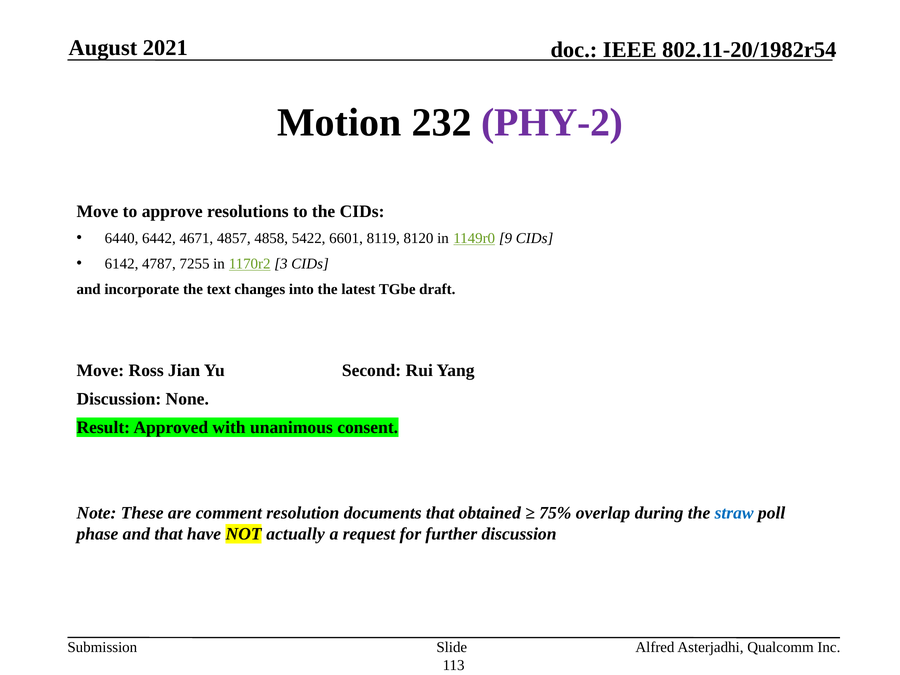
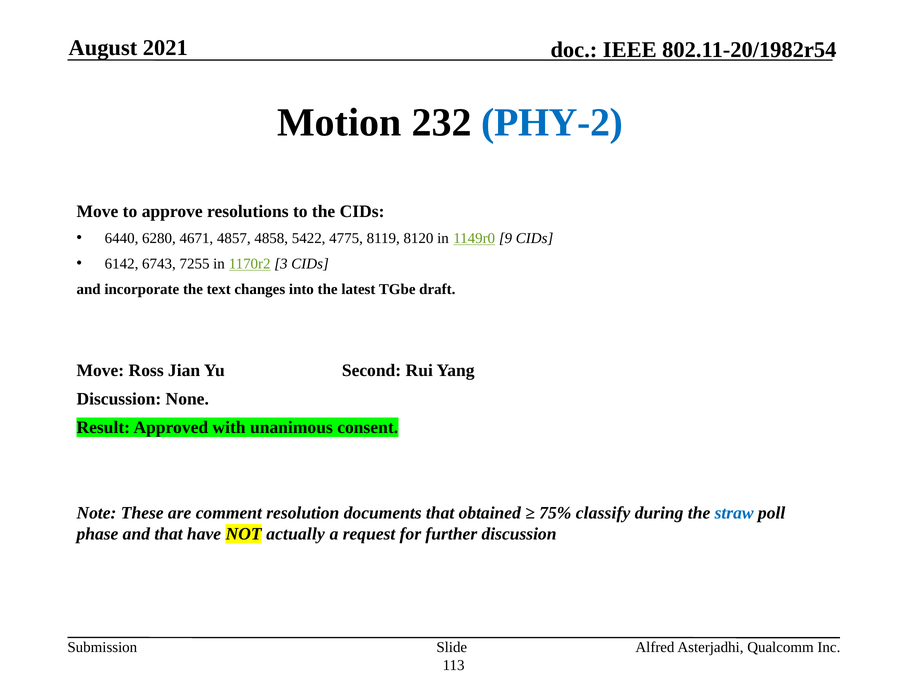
PHY-2 colour: purple -> blue (552, 123)
6442: 6442 -> 6280 (159, 238)
6601: 6601 -> 4775 (346, 238)
4787: 4787 -> 6743 (159, 264)
overlap: overlap -> classify (603, 513)
